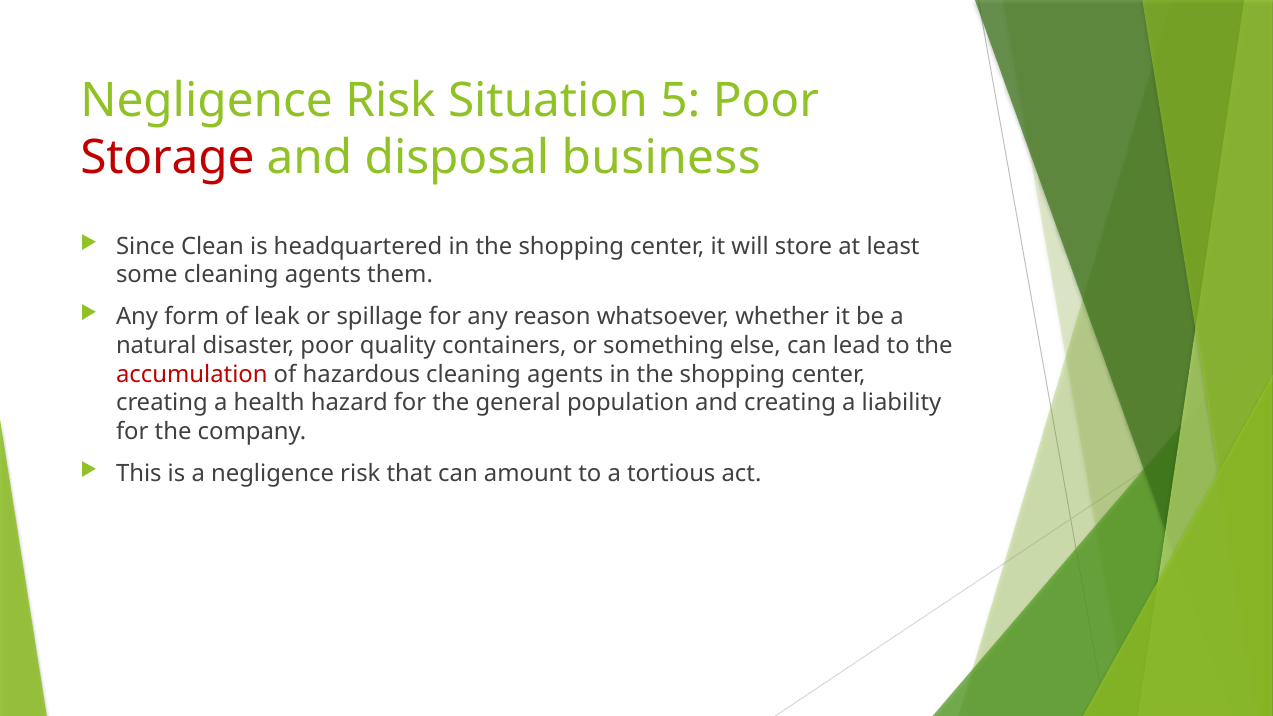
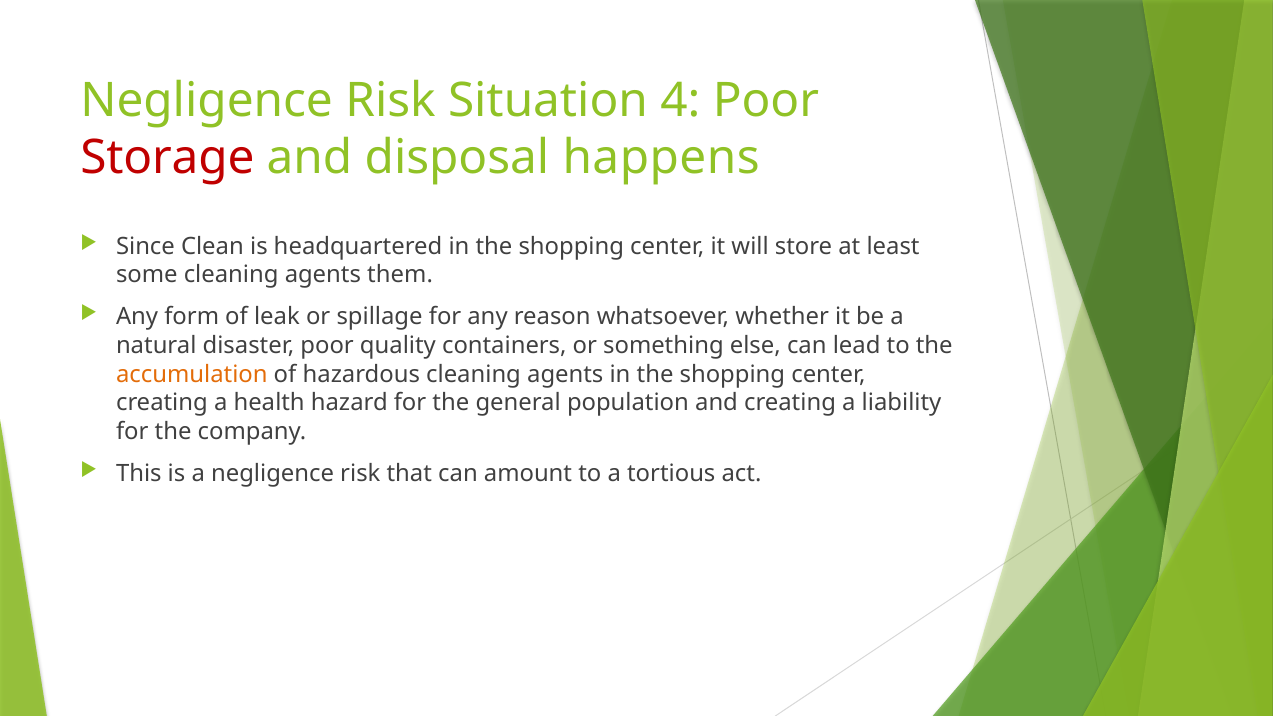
5: 5 -> 4 (680, 100)
business: business -> happens (661, 158)
accumulation colour: red -> orange (192, 374)
